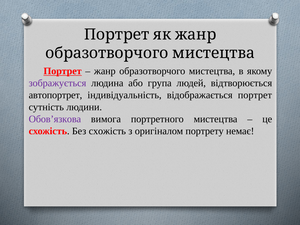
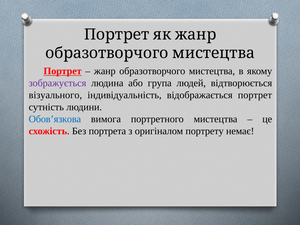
автопортрет: автопортрет -> візуального (55, 95)
Обов’язкова colour: purple -> blue (55, 119)
Без схожість: схожість -> портрета (107, 131)
